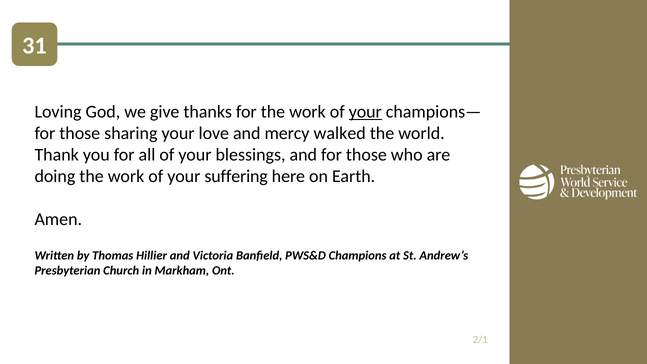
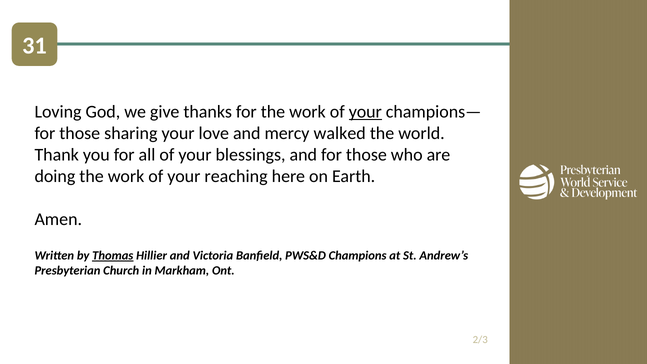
suffering: suffering -> reaching (236, 176)
Thomas underline: none -> present (113, 256)
2/1: 2/1 -> 2/3 (480, 339)
